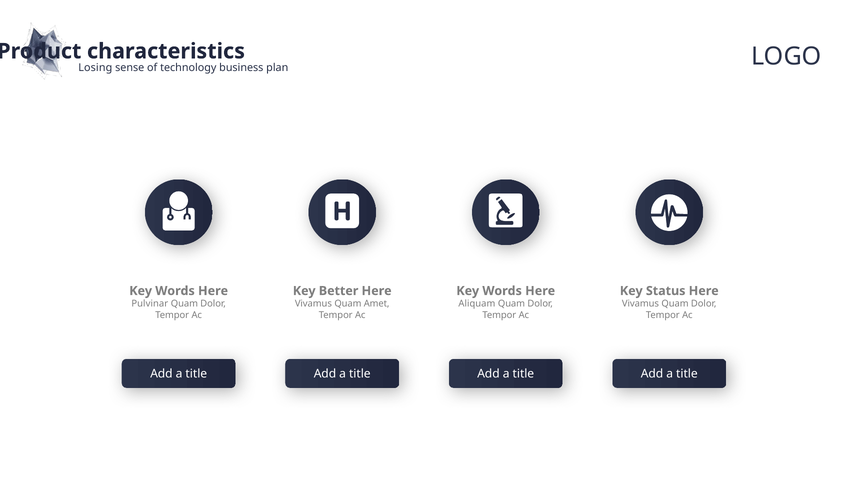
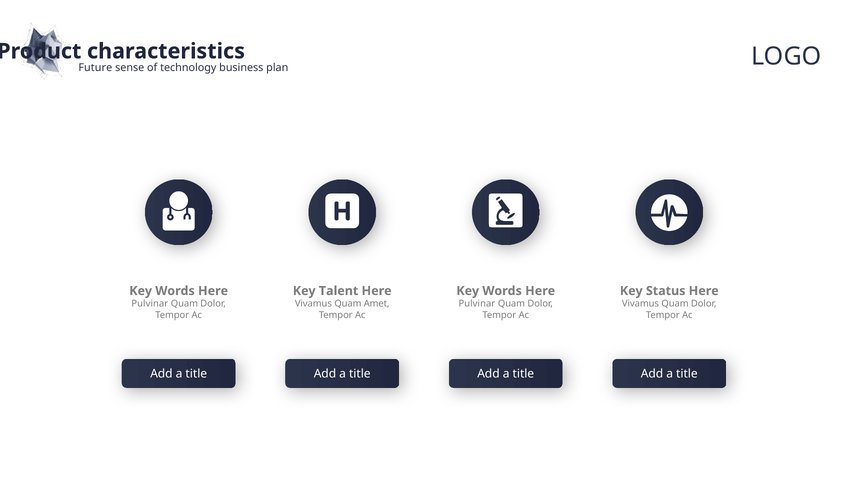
Losing: Losing -> Future (95, 68)
Better: Better -> Talent (339, 291)
Aliquam: Aliquam -> Pulvinar (477, 304)
